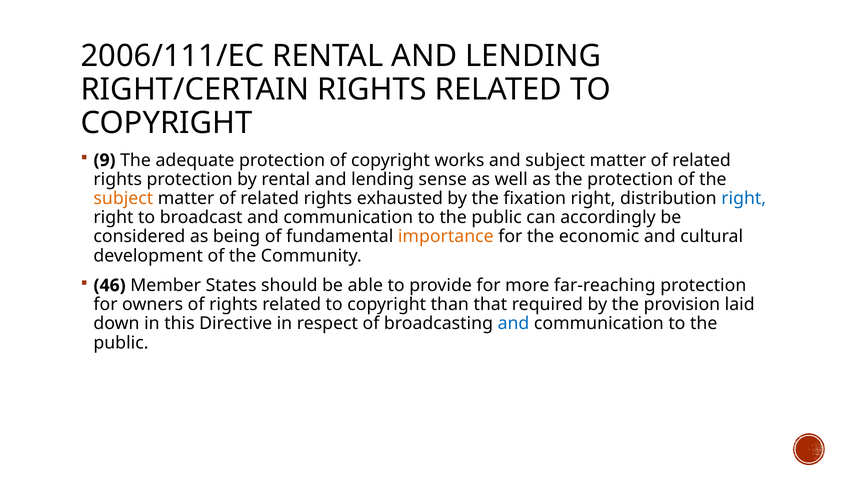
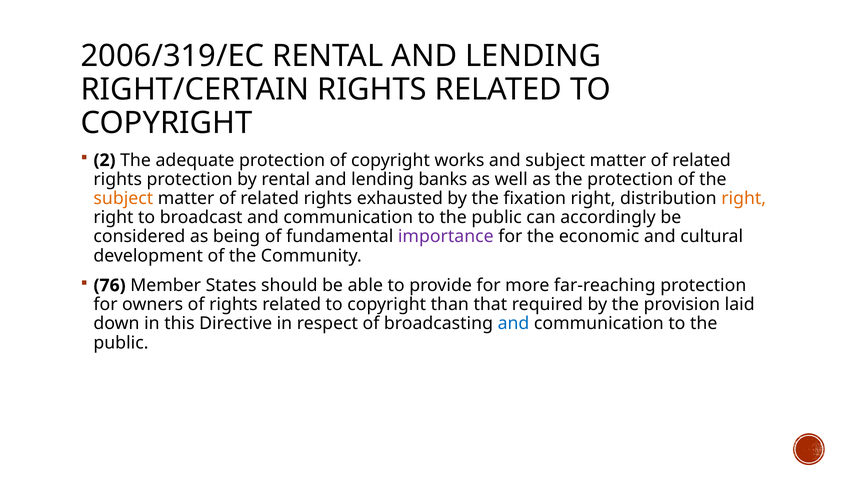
2006/111/EC: 2006/111/EC -> 2006/319/EC (173, 56)
9: 9 -> 2 (105, 160)
sense: sense -> banks (443, 179)
right colour: blue -> orange (744, 198)
importance colour: orange -> purple (446, 237)
46: 46 -> 76 (110, 285)
